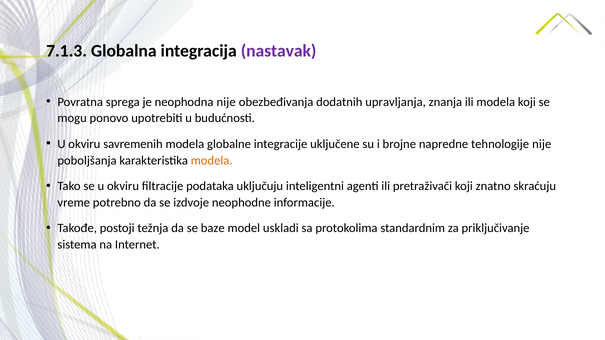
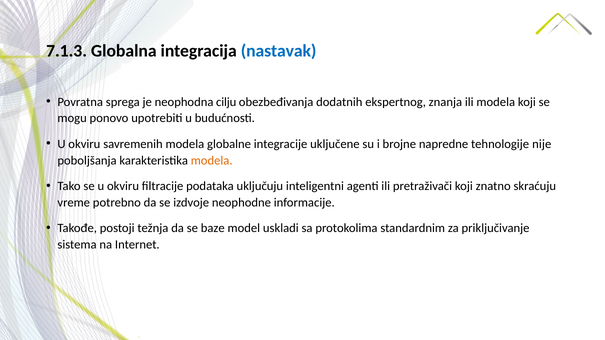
nastavak colour: purple -> blue (279, 51)
neophodna nije: nije -> cilju (226, 102)
upravljanja: upravljanja -> ekspertnog (396, 102)
